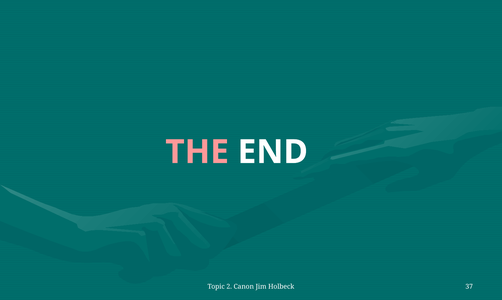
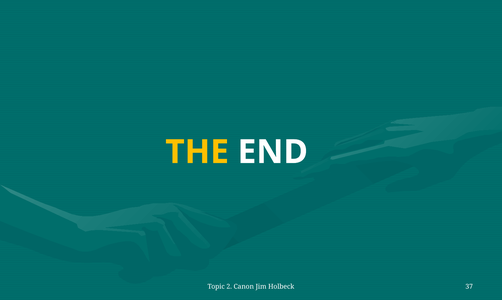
THE colour: pink -> yellow (197, 152)
